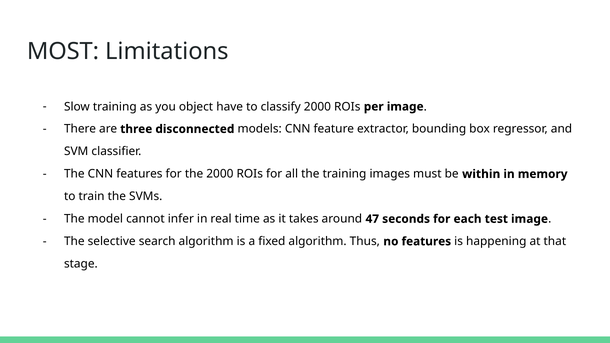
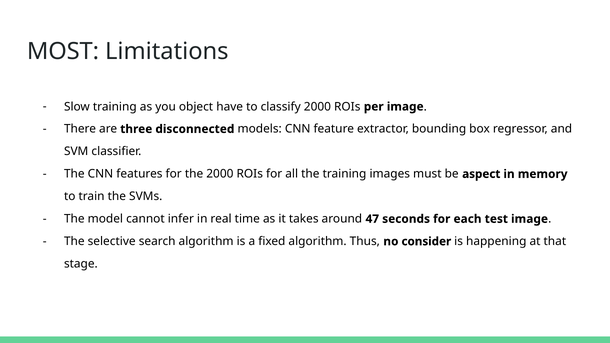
within: within -> aspect (481, 174)
no features: features -> consider (426, 242)
